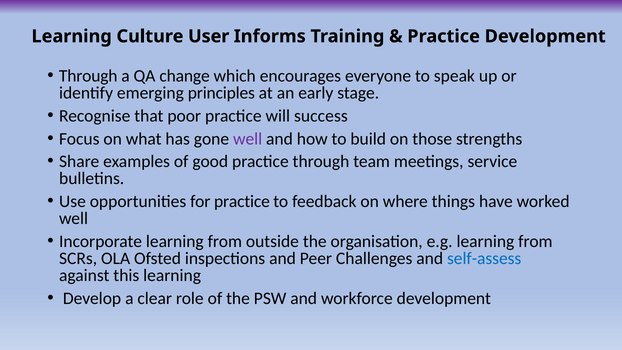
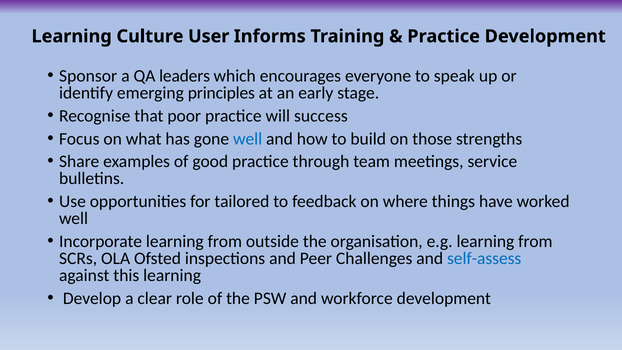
Through: Through -> Sponsor (88, 76)
change: change -> leaders (185, 76)
well colour: purple -> blue (248, 139)
for practice: practice -> tailored (242, 202)
